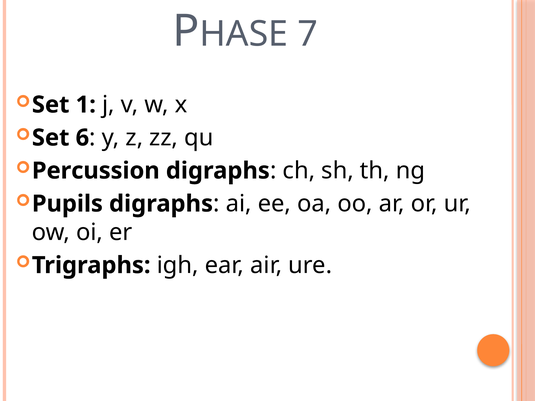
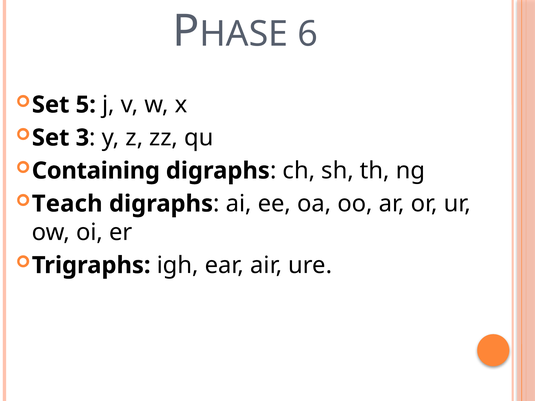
7: 7 -> 6 (308, 34)
1: 1 -> 5 (86, 105)
6: 6 -> 3 (82, 138)
Percussion: Percussion -> Containing (96, 171)
Pupils: Pupils -> Teach (67, 204)
